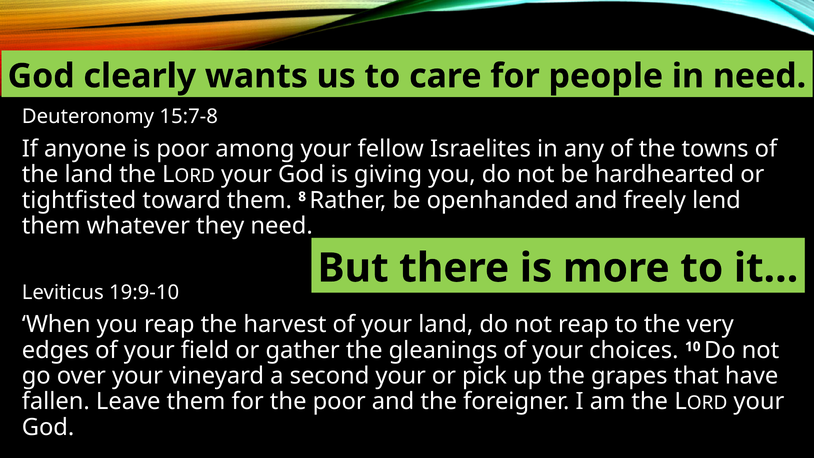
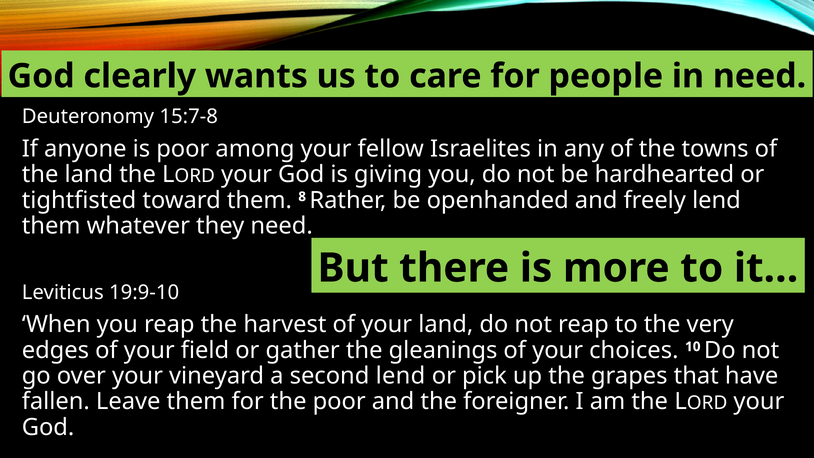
second your: your -> lend (400, 376)
